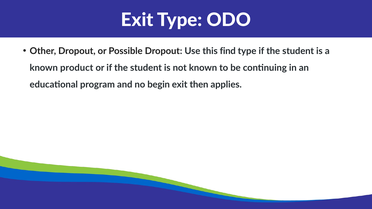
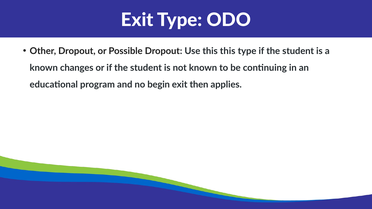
this find: find -> this (228, 51)
product: product -> changes (77, 68)
